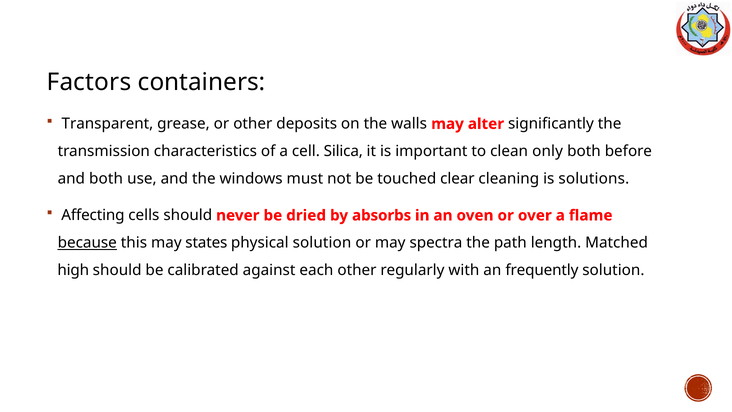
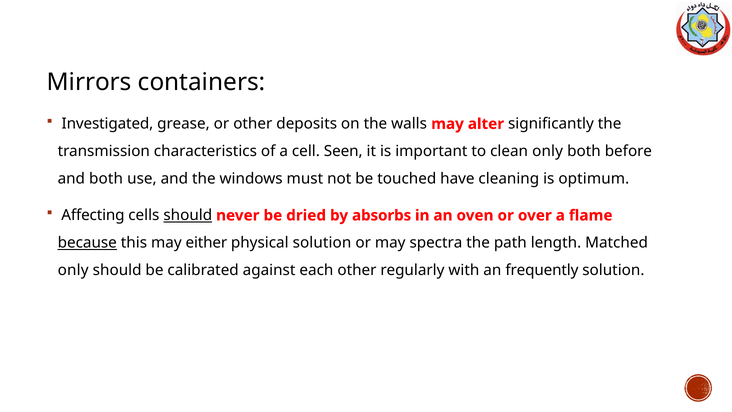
Factors: Factors -> Mirrors (89, 82)
Transparent: Transparent -> Investigated (107, 124)
Silica: Silica -> Seen (343, 151)
clear: clear -> have (457, 179)
solutions: solutions -> optimum (594, 179)
should underline: none -> present (188, 215)
states: states -> either (206, 243)
high: high -> only (73, 270)
